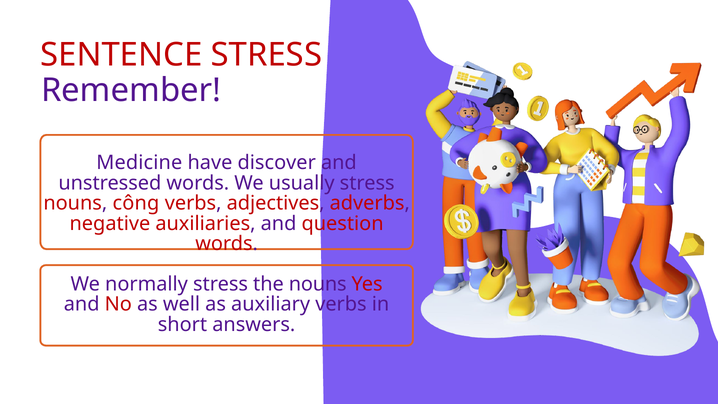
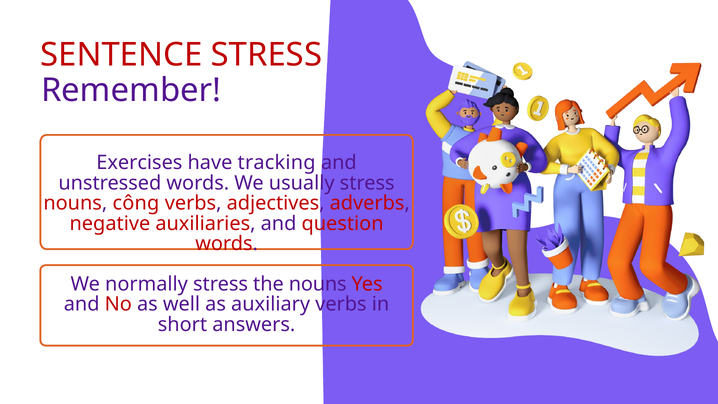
Medicine: Medicine -> Exercises (139, 163)
discover: discover -> tracking (277, 163)
